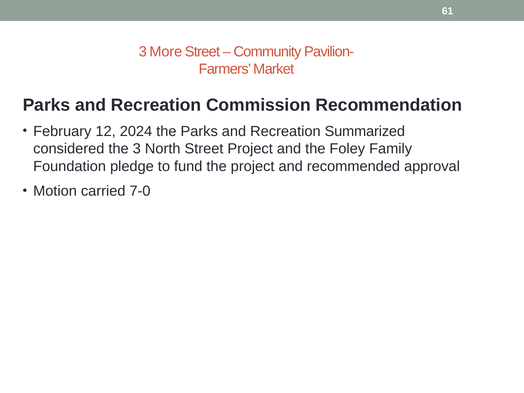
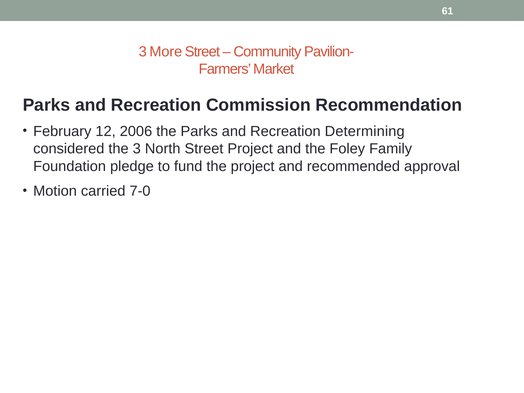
2024: 2024 -> 2006 (136, 131)
Summarized: Summarized -> Determining (365, 131)
